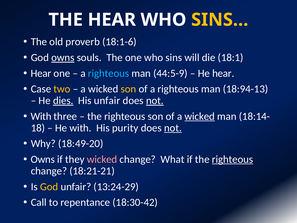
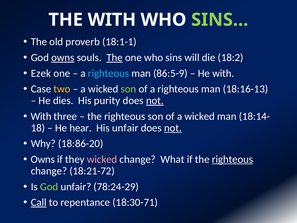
THE HEAR: HEAR -> WITH (112, 20)
SINS… colour: yellow -> light green (220, 20)
18:1-6: 18:1-6 -> 18:1-1 (119, 42)
The underline: none -> present (115, 58)
18:1: 18:1 -> 18:2 (231, 58)
Hear: Hear -> Ezek (41, 73)
44:5-9: 44:5-9 -> 86:5-9 (170, 73)
He hear: hear -> with (223, 73)
son colour: yellow -> light green (128, 89)
18:94-13: 18:94-13 -> 18:16-13 (245, 89)
dies underline: present -> none (63, 100)
His unfair: unfair -> purity (107, 100)
wicked underline: present -> none (200, 116)
He with: with -> hear (81, 128)
His purity: purity -> unfair (125, 128)
18:49-20: 18:49-20 -> 18:86-20 (81, 143)
18:21-21: 18:21-21 -> 18:21-72 (92, 171)
God colour: yellow -> light green (49, 186)
13:24-29: 13:24-29 -> 78:24-29 (116, 186)
Call underline: none -> present (39, 202)
18:30-42: 18:30-42 -> 18:30-71 (135, 202)
